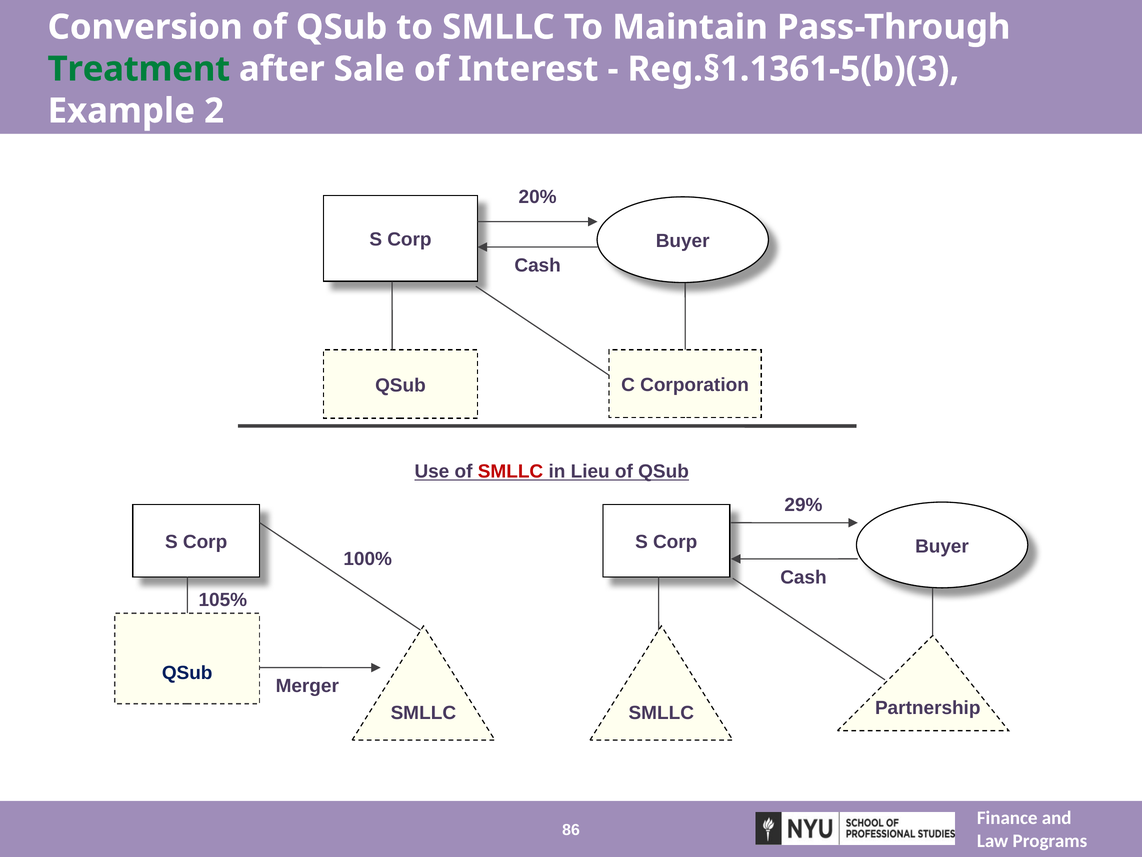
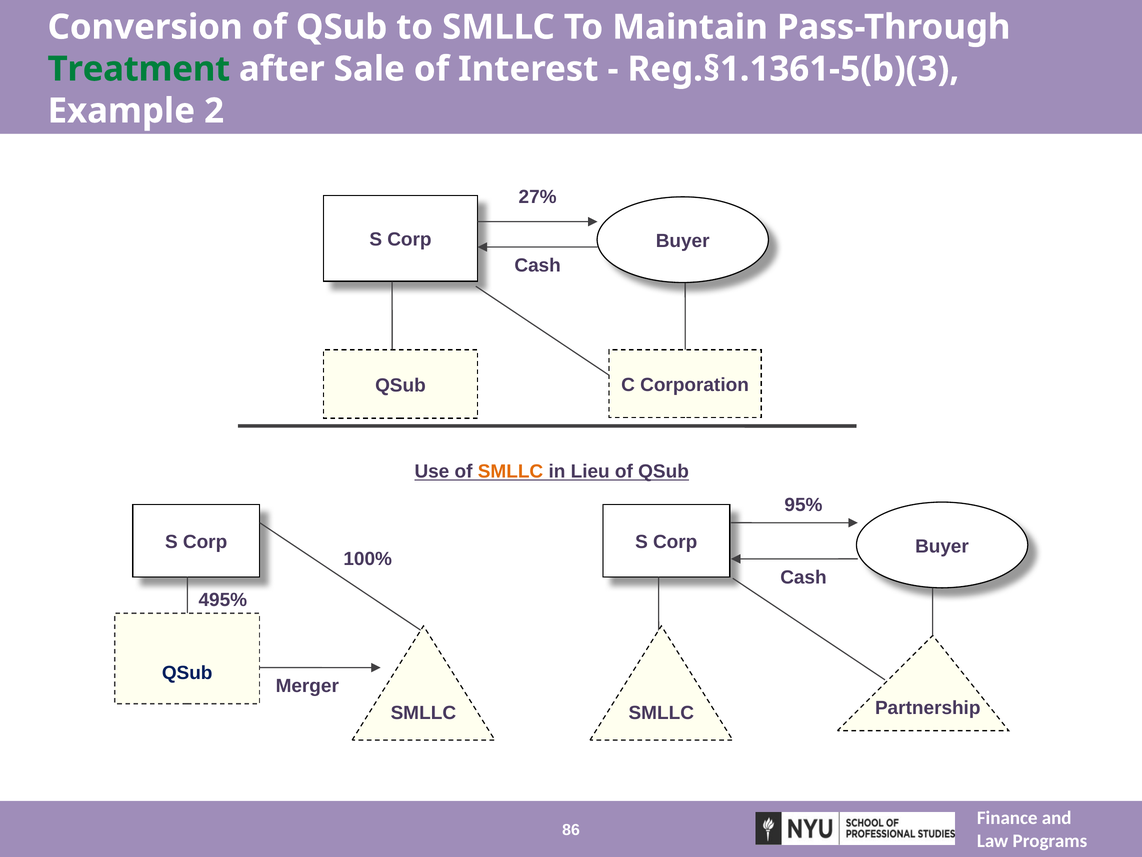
20%: 20% -> 27% (538, 197)
SMLLC colour: red -> orange (511, 471)
29%: 29% -> 95% (803, 505)
105%: 105% -> 495% (223, 600)
